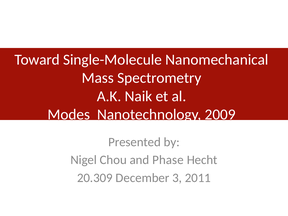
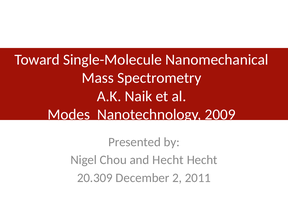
and Phase: Phase -> Hecht (168, 160)
3: 3 -> 2 (177, 178)
